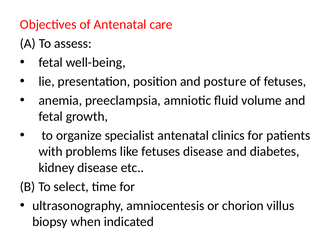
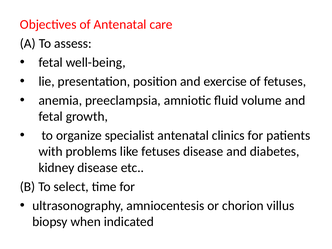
posture: posture -> exercise (225, 81)
